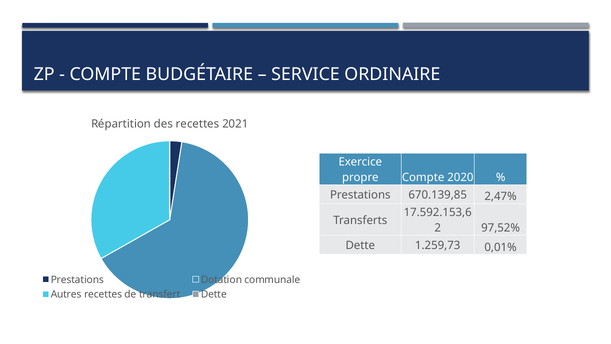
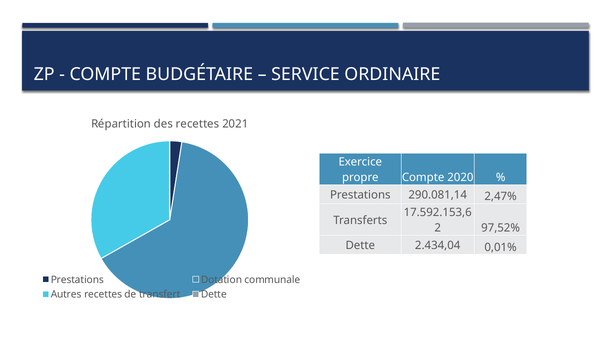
670.139,85: 670.139,85 -> 290.081,14 (438, 195)
1.259,73: 1.259,73 -> 2.434,04 (438, 245)
